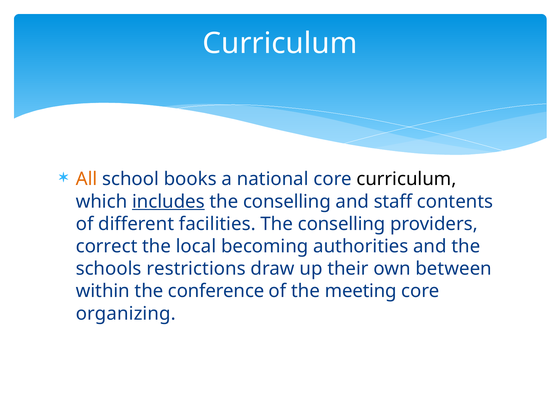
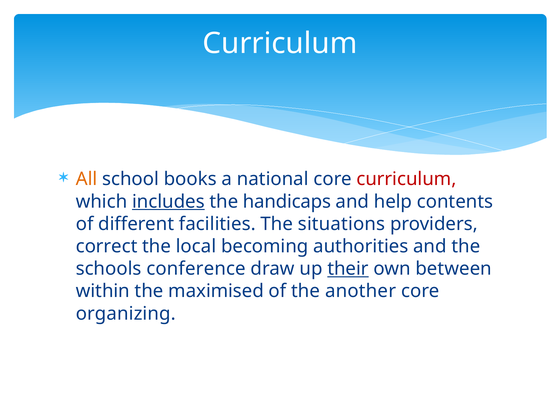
curriculum colour: black -> red (406, 179)
conselling: conselling -> handicaps (287, 202)
staff: staff -> help (393, 202)
conselling: conselling -> situations (342, 224)
restrictions: restrictions -> conference (196, 269)
their underline: none -> present (348, 269)
conference: conference -> maximised (216, 291)
meeting: meeting -> another (361, 291)
